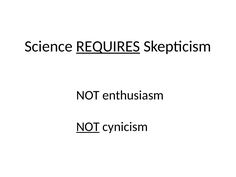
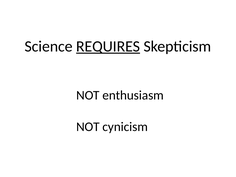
NOT underline: present -> none (88, 127)
